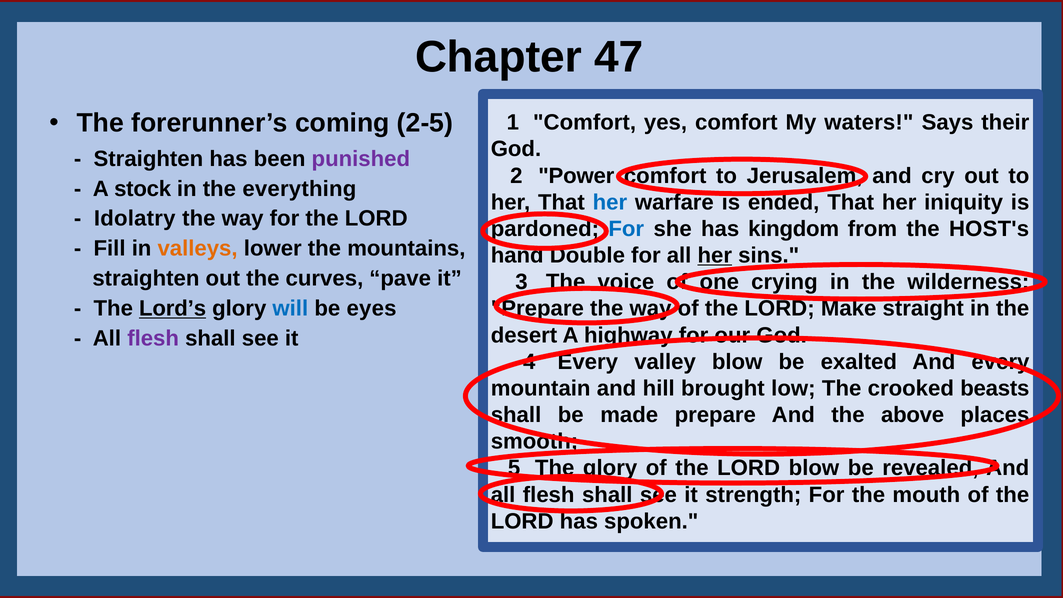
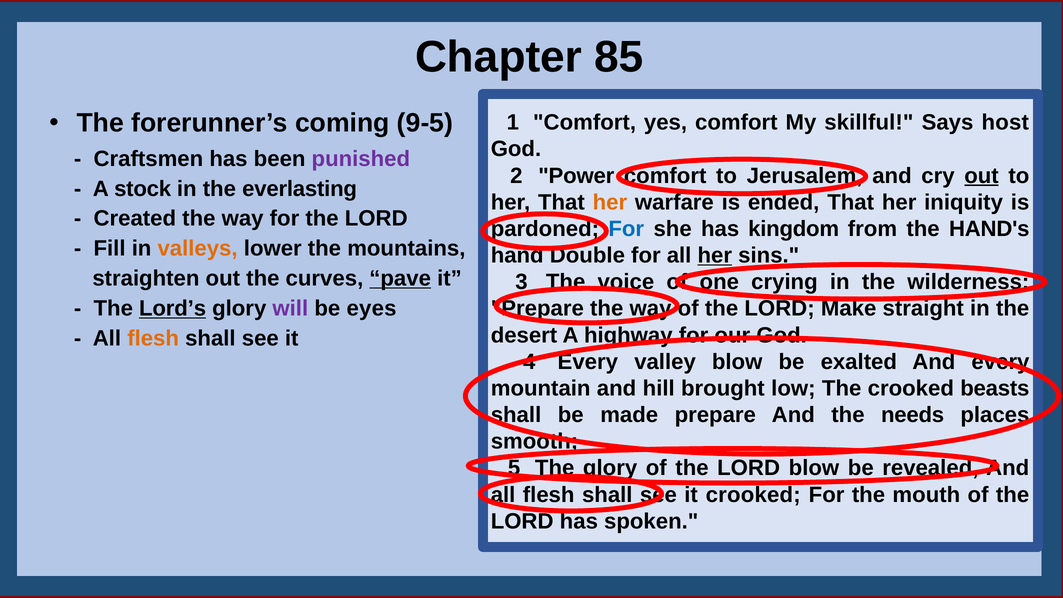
47: 47 -> 85 (619, 57)
2-5: 2-5 -> 9-5 (425, 123)
waters: waters -> skillful (869, 123)
their: their -> host (1005, 123)
Straighten: Straighten -> Craftsmen (148, 159)
out underline: none -> present (981, 176)
everything: everything -> everlasting (300, 189)
her colour: blue -> orange (610, 202)
Idolatry: Idolatry -> Created (135, 219)
HOST's: HOST's -> HAND's (989, 229)
pave underline: none -> present (400, 278)
will colour: blue -> purple (290, 308)
flesh colour: purple -> orange (153, 338)
above: above -> needs (913, 415)
it strength: strength -> crooked (753, 495)
